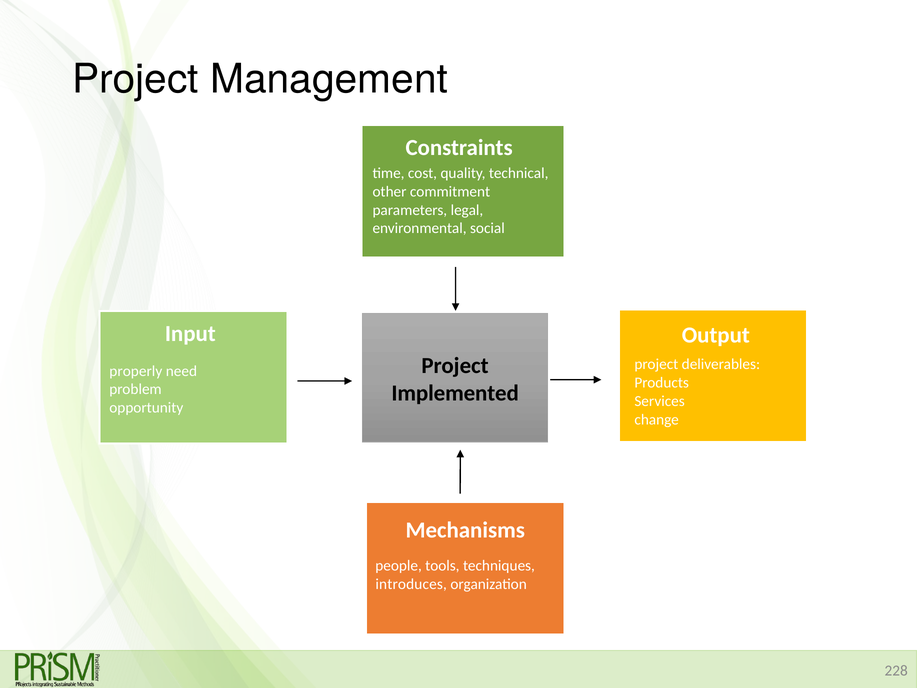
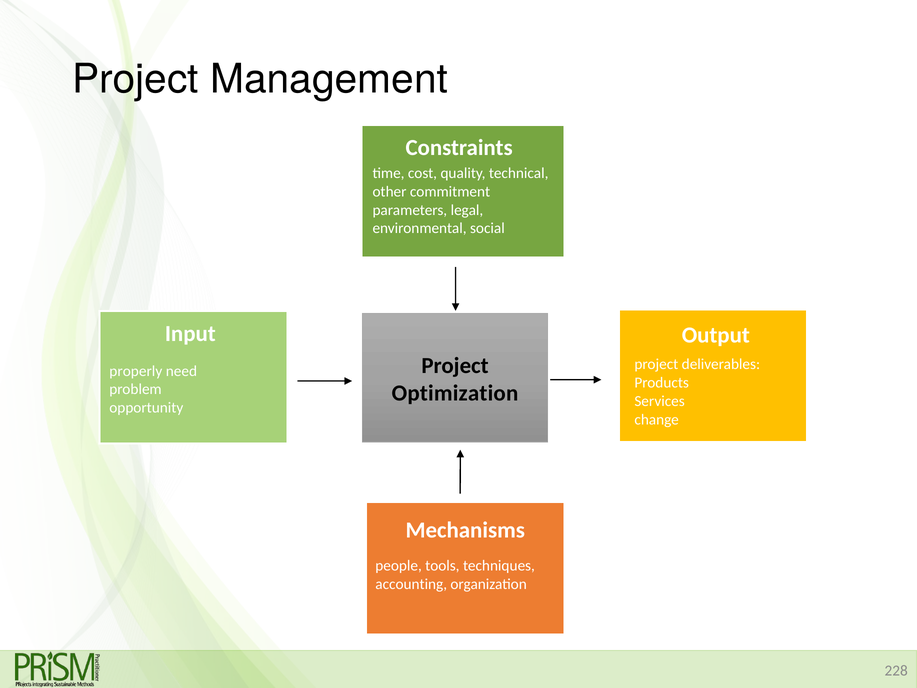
Implemented: Implemented -> Optimization (455, 393)
introduces: introduces -> accounting (411, 584)
